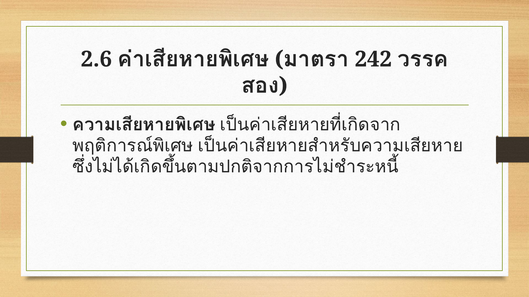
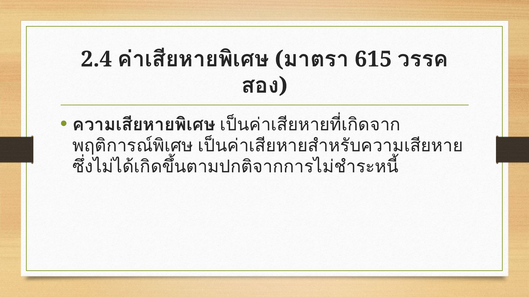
2.6: 2.6 -> 2.4 (96, 59)
242: 242 -> 615 (373, 59)
